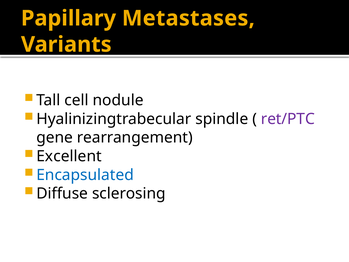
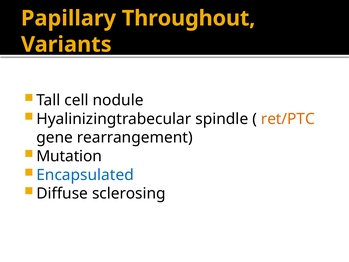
Metastases: Metastases -> Throughout (189, 18)
ret/PTC colour: purple -> orange (288, 119)
Excellent: Excellent -> Mutation (69, 156)
